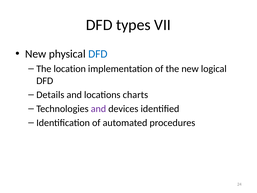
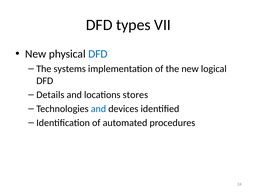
location: location -> systems (70, 69)
charts: charts -> stores (135, 95)
and colour: purple -> blue (98, 109)
